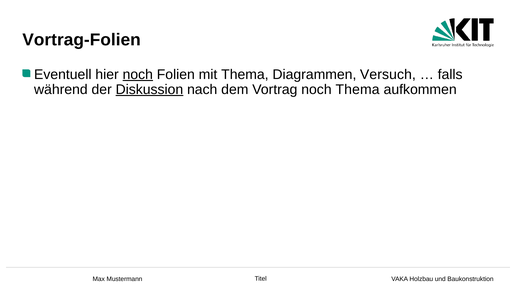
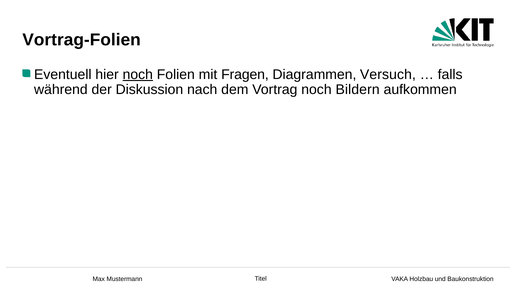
mit Thema: Thema -> Fragen (245, 74)
Diskussion underline: present -> none (149, 90)
noch Thema: Thema -> Bildern (358, 90)
